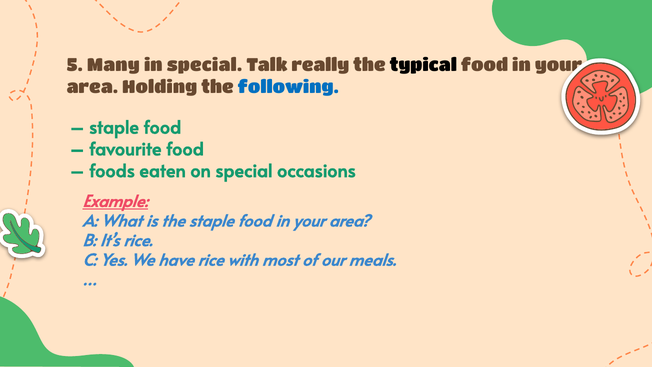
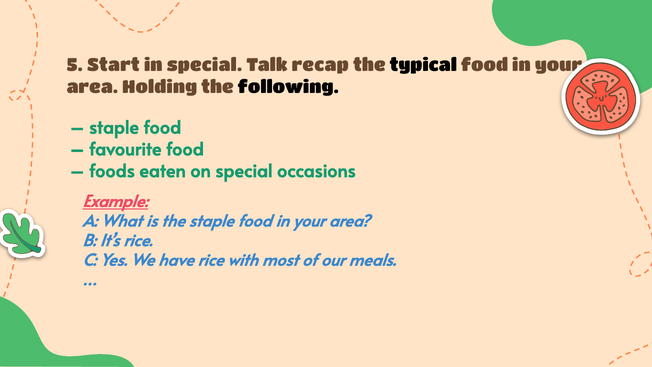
Many: Many -> Start (113, 65)
really: really -> recap (320, 65)
following colour: blue -> black (288, 87)
